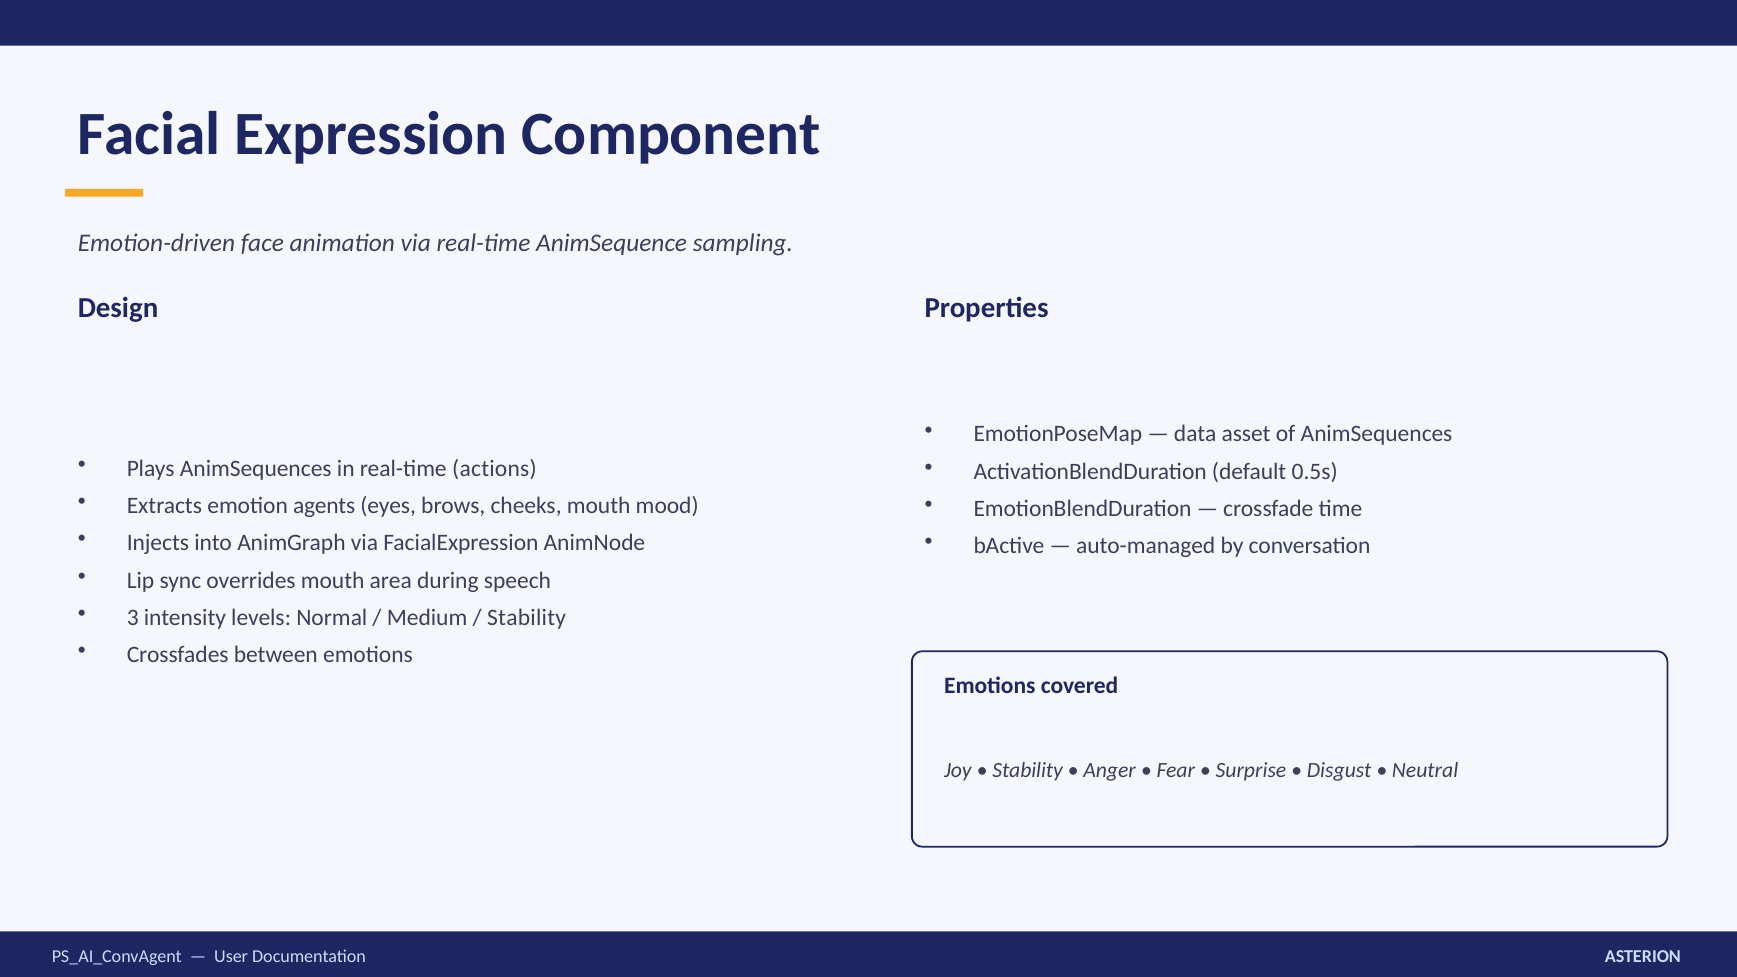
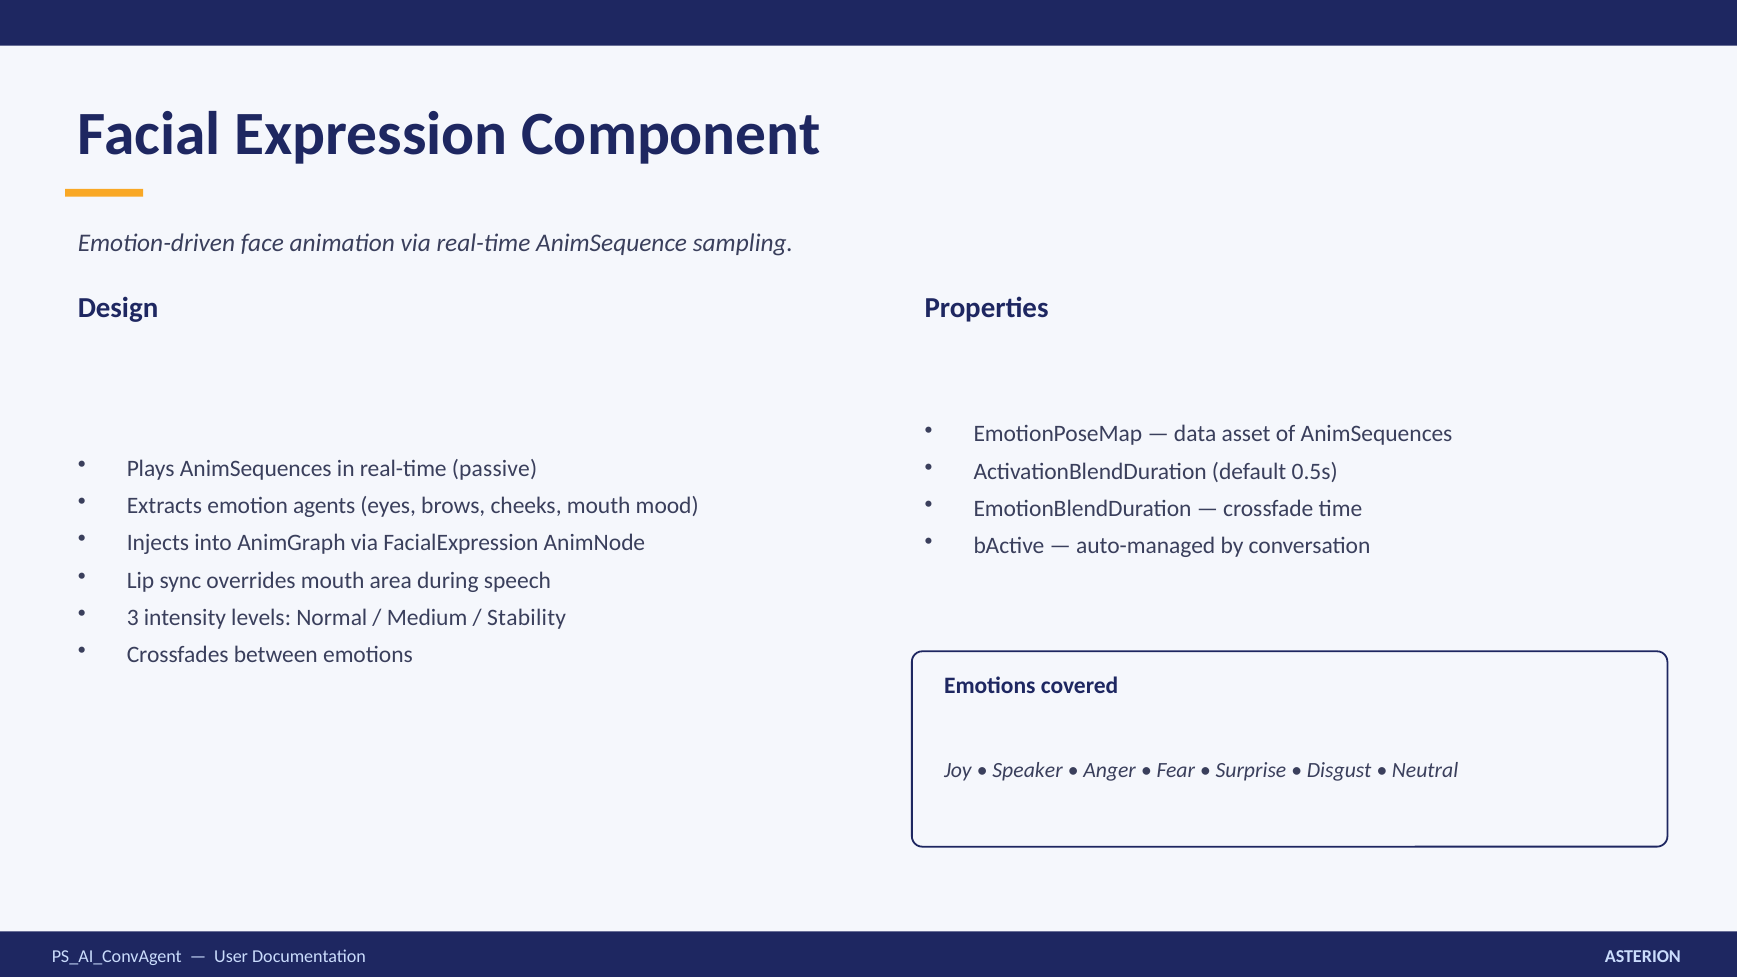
actions: actions -> passive (495, 469)
Stability: Stability -> Speaker (1028, 770)
